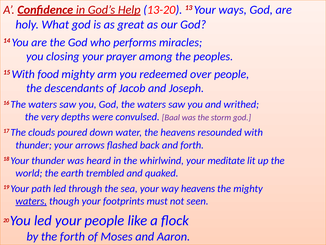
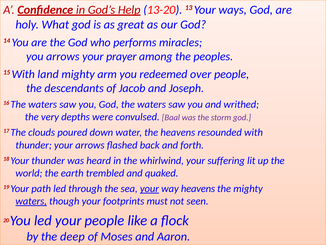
you closing: closing -> arrows (63, 56)
food: food -> land (48, 74)
meditate: meditate -> suffering (226, 160)
your underline: none -> present (149, 188)
the forth: forth -> deep (72, 236)
